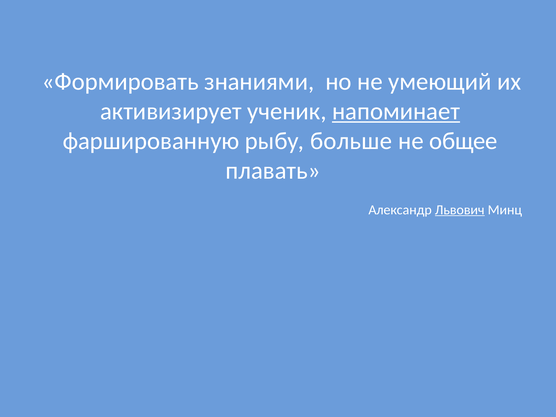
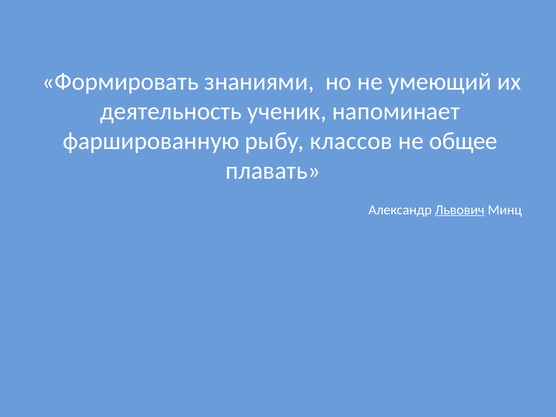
активизирует: активизирует -> деятельность (171, 111)
напоминает underline: present -> none (396, 111)
больше: больше -> классов (351, 141)
